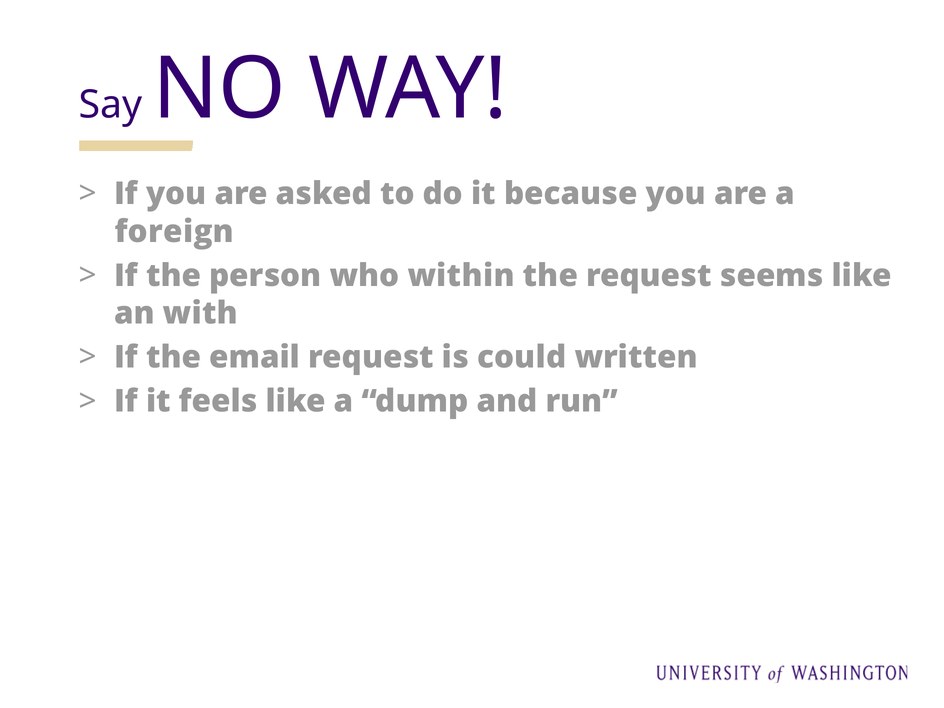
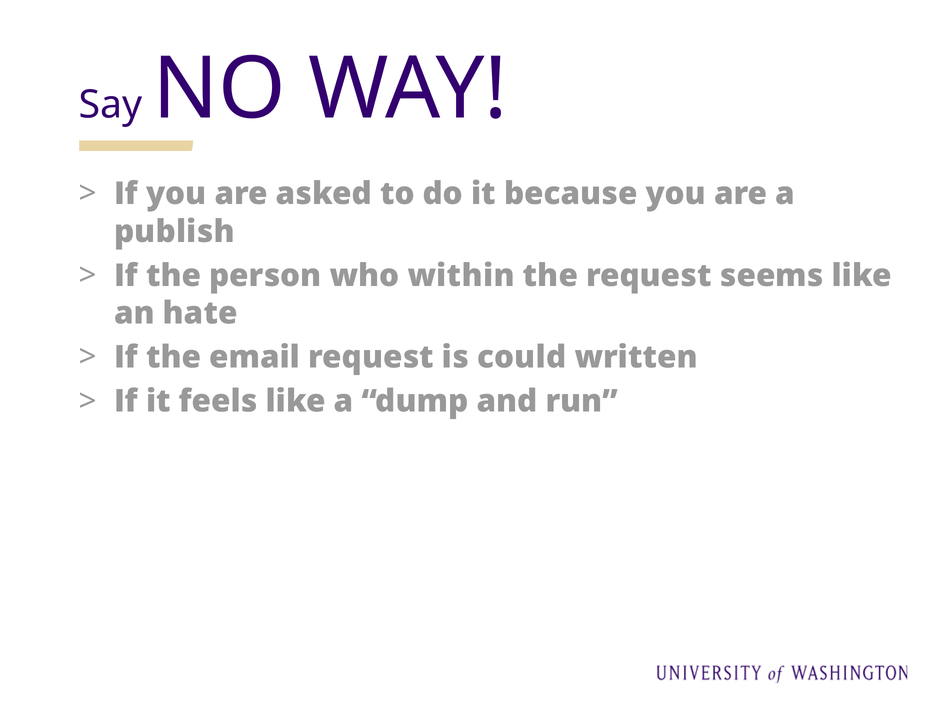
foreign: foreign -> publish (174, 232)
with: with -> hate (200, 313)
